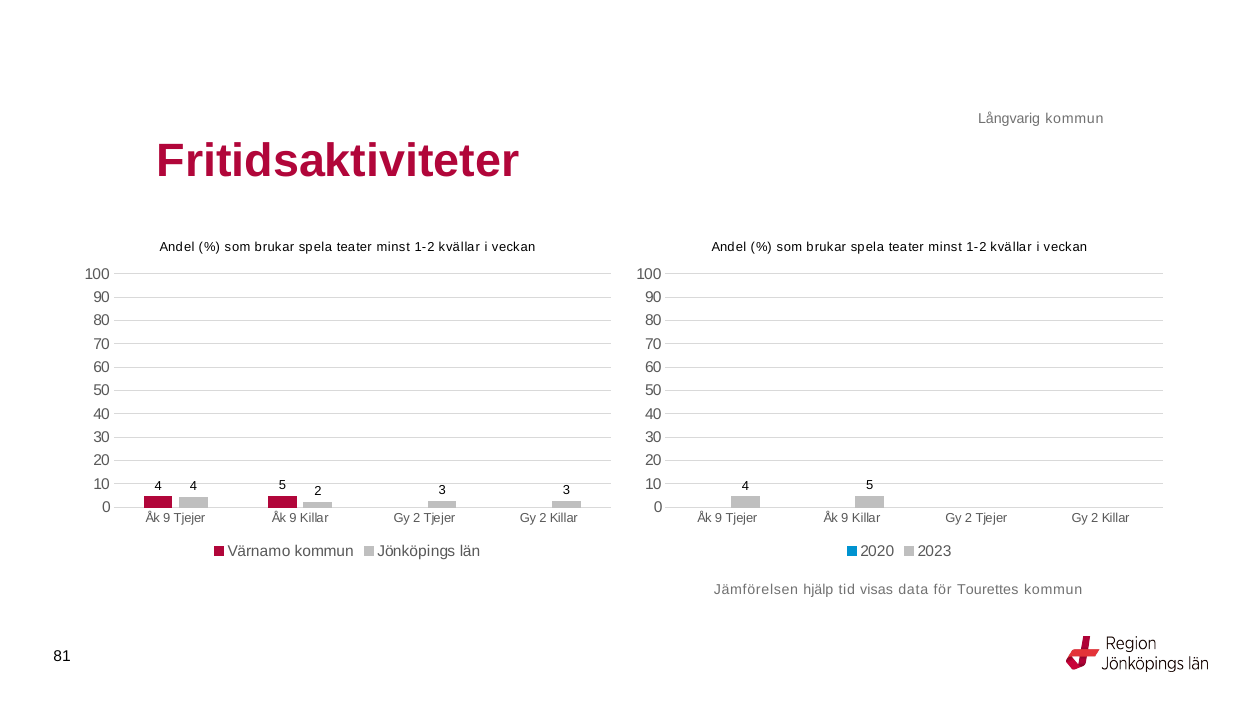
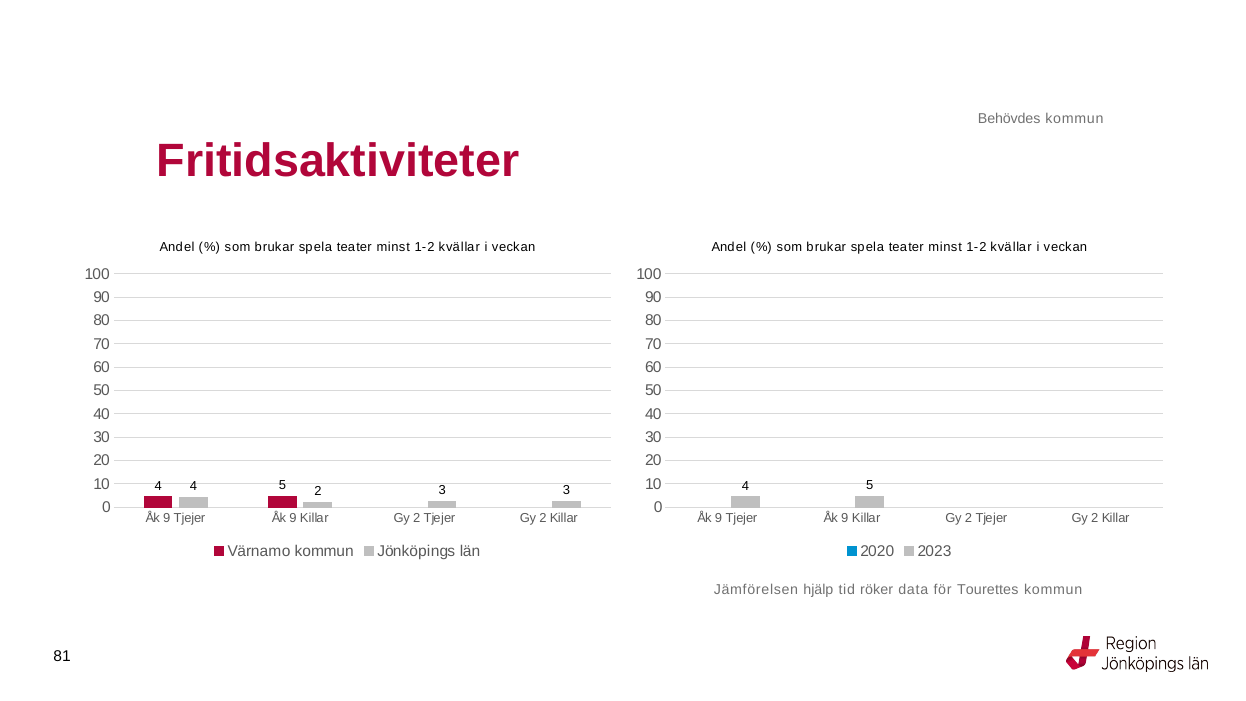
Långvarig: Långvarig -> Behövdes (1009, 118)
visas: visas -> röker (877, 589)
